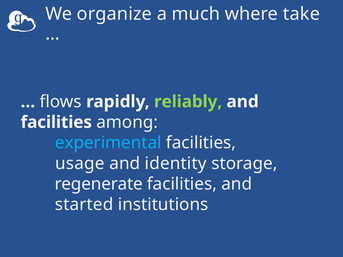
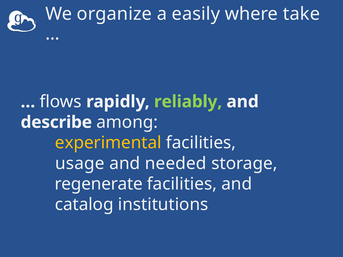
much: much -> easily (196, 14)
facilities: facilities -> describe (56, 122)
experimental colour: light blue -> yellow (108, 143)
identity: identity -> needed (176, 164)
started: started -> catalog (84, 205)
